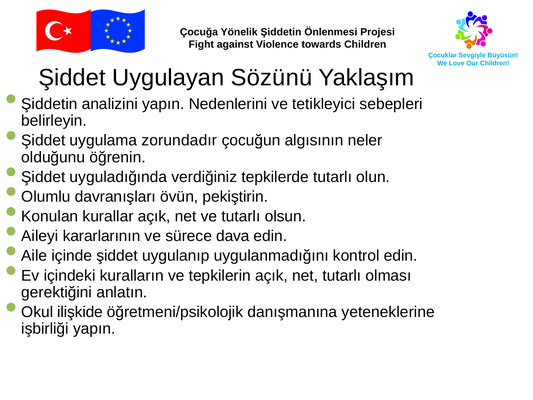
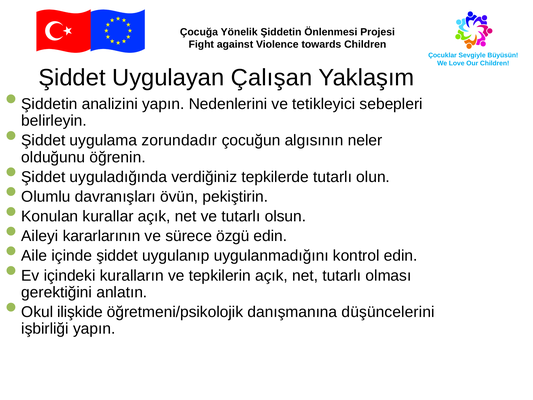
Sözünü: Sözünü -> Çalışan (272, 78)
dava: dava -> özgü (233, 236)
yeteneklerine: yeteneklerine -> düşüncelerini (388, 312)
